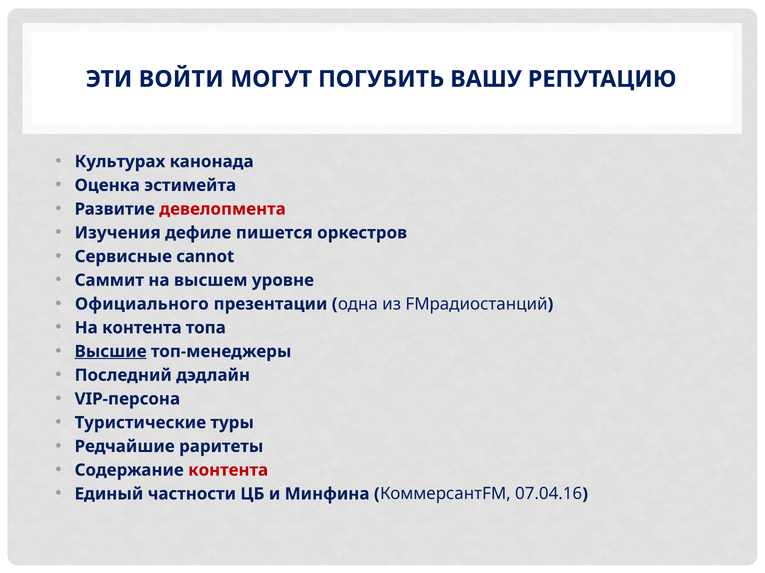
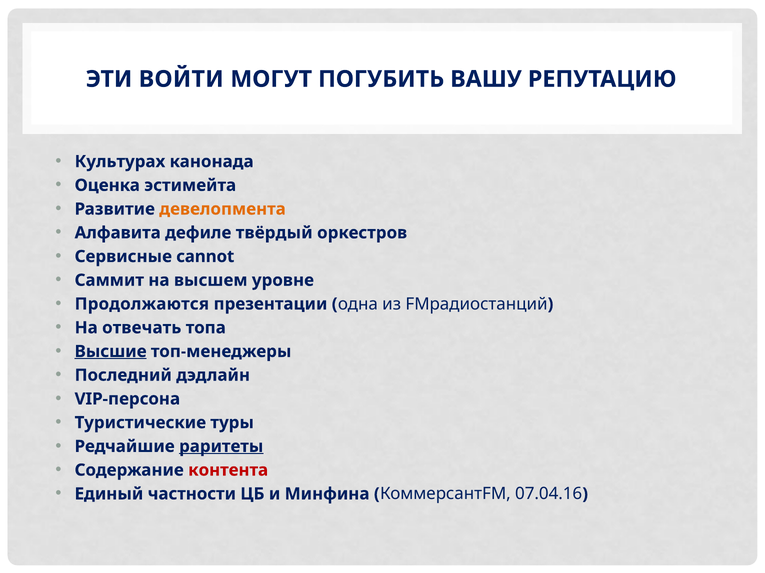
девелопмента colour: red -> orange (223, 209)
Изучения: Изучения -> Алфавита (118, 233)
пишется: пишется -> твёрдый (274, 233)
Официального: Официального -> Продолжаются (142, 304)
На контента: контента -> отвечать (142, 328)
раритеты underline: none -> present (221, 447)
